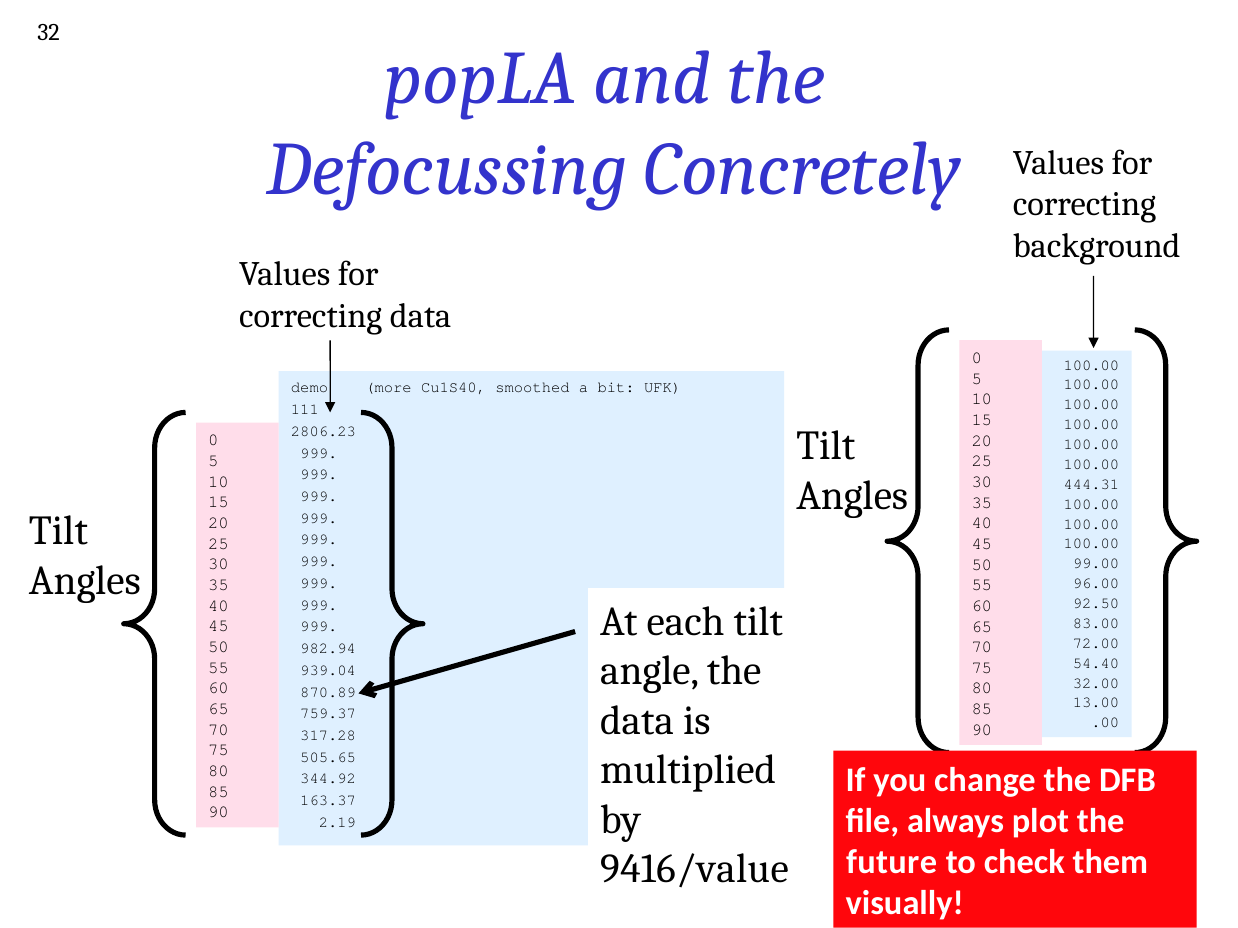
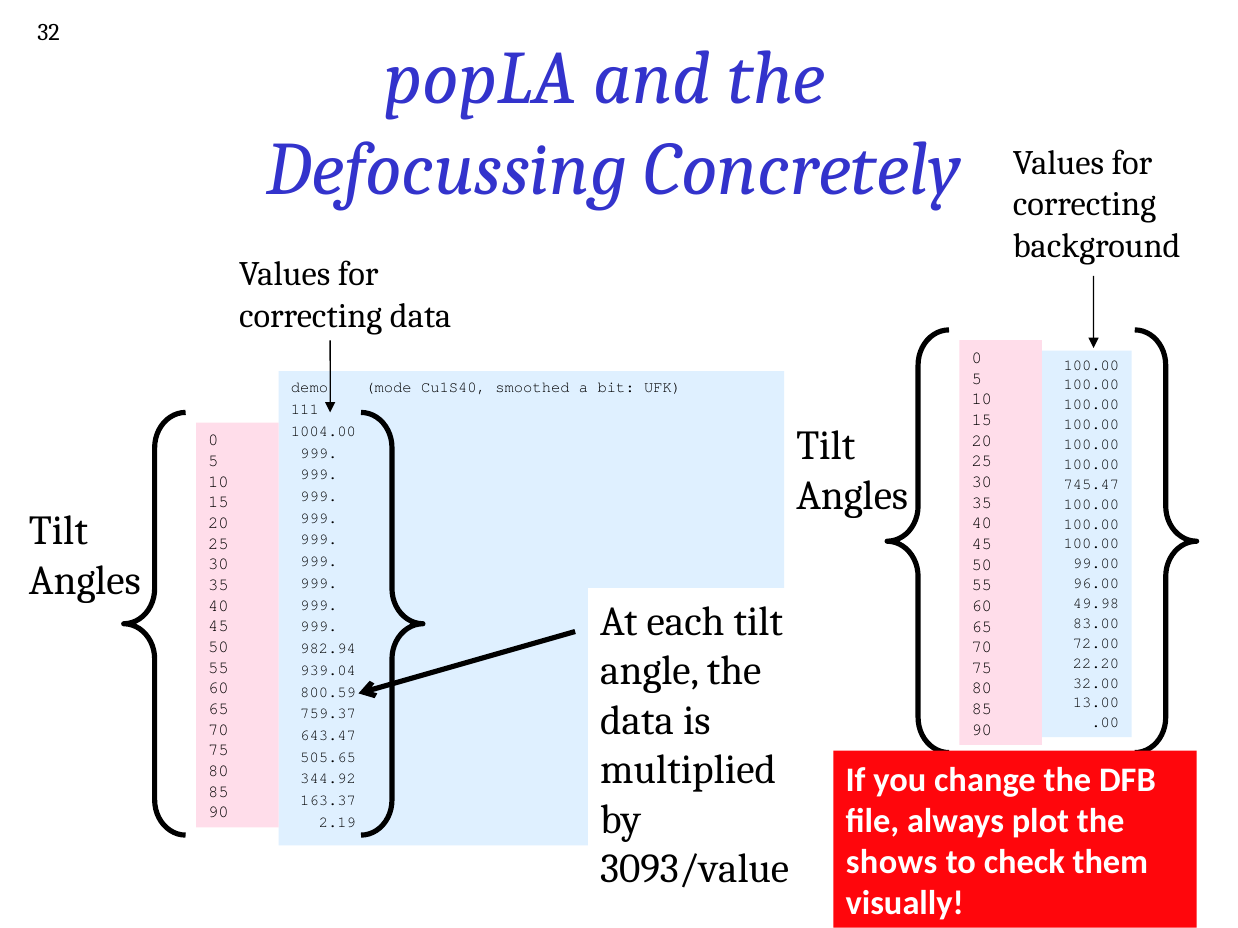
more: more -> mode (388, 388)
2806.23: 2806.23 -> 1004.00 (323, 431)
444.31: 444.31 -> 745.47 (1091, 484)
92.50: 92.50 -> 49.98 (1096, 604)
54.40: 54.40 -> 22.20 (1096, 663)
870.89: 870.89 -> 800.59 (328, 692)
317.28: 317.28 -> 643.47 (328, 736)
future: future -> shows (892, 863)
9416/value: 9416/value -> 3093/value (695, 870)
